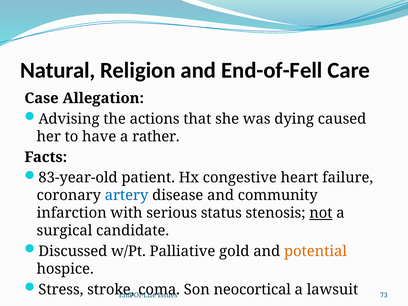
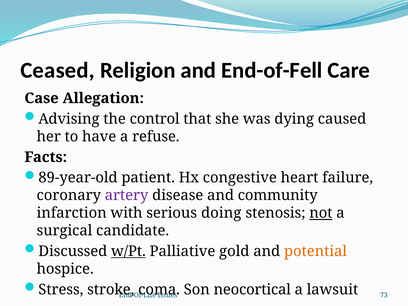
Natural: Natural -> Ceased (58, 70)
actions: actions -> control (155, 119)
rather: rather -> refuse (156, 137)
83-year-old: 83-year-old -> 89-year-old (78, 178)
artery colour: blue -> purple (127, 195)
status: status -> doing (221, 213)
w/Pt underline: none -> present (128, 251)
